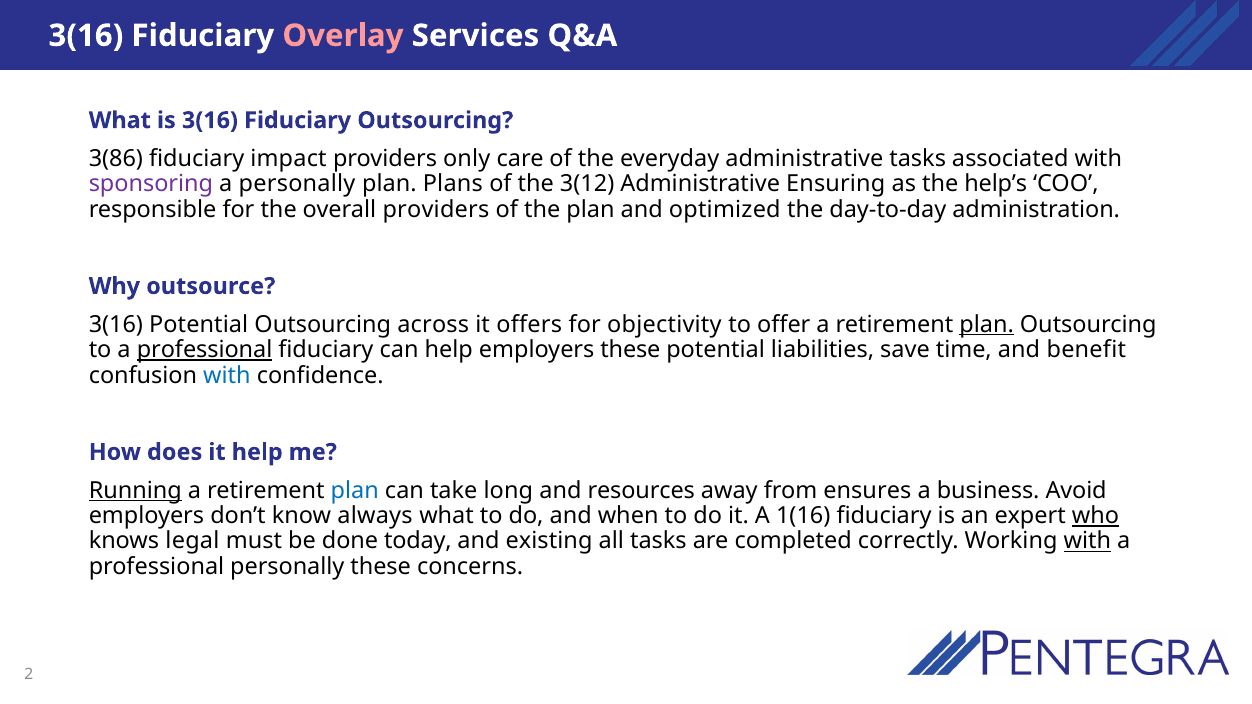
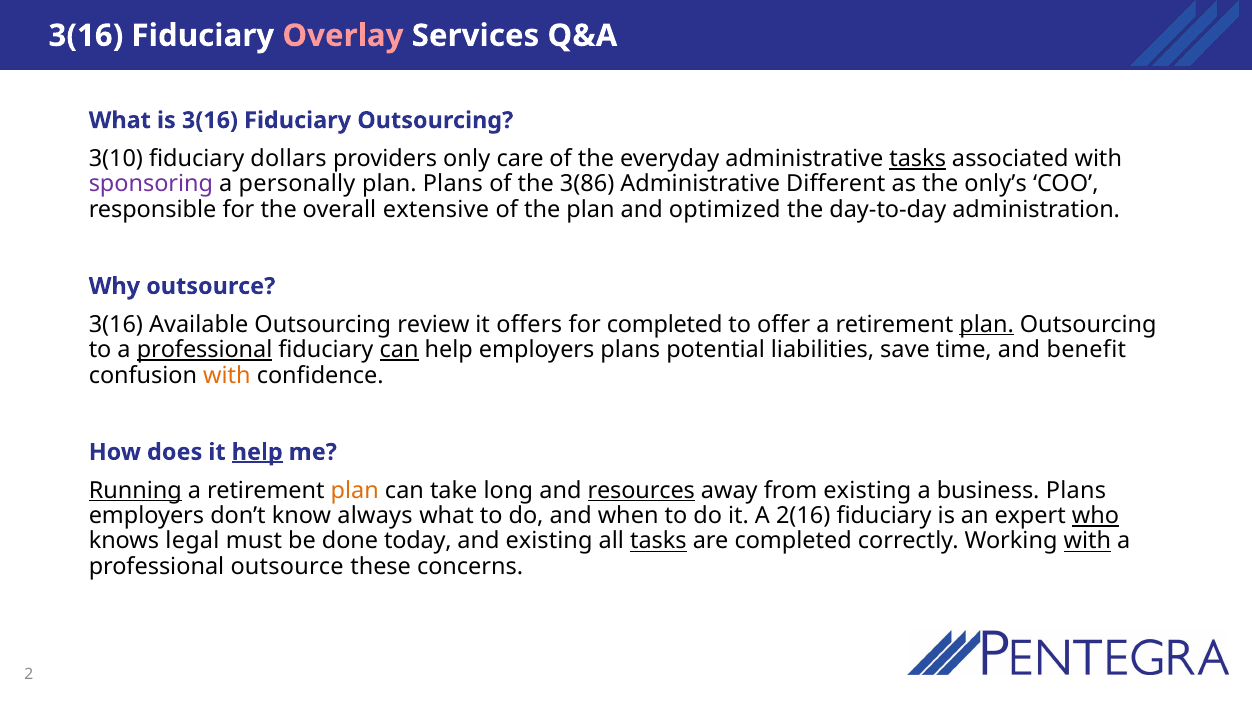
3(86: 3(86 -> 3(10 (116, 159)
impact: impact -> dollars (288, 159)
tasks underline: none -> present (918, 159)
3(12: 3(12 -> 3(86 (587, 184)
Ensuring: Ensuring -> Different (836, 184)
help’s: help’s -> only’s (996, 184)
overall providers: providers -> extensive (436, 210)
3(16 Potential: Potential -> Available (199, 325)
across: across -> review (433, 325)
for objectivity: objectivity -> completed (665, 325)
can underline: none -> present (399, 350)
employers these: these -> plans (630, 350)
with colour: blue -> orange (227, 375)
help underline: none -> present (257, 452)
plan colour: blue -> orange (355, 491)
resources underline: none -> present (641, 491)
from ensures: ensures -> existing (867, 491)
business Avoid: Avoid -> Plans (1076, 491)
1(16: 1(16 -> 2(16 (803, 516)
tasks underline: none -> present (658, 541)
professional personally: personally -> outsource (287, 567)
